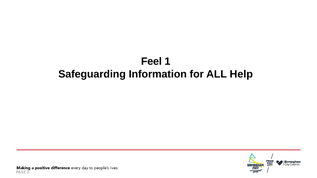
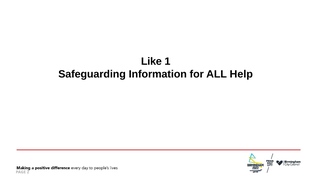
Feel: Feel -> Like (151, 62)
